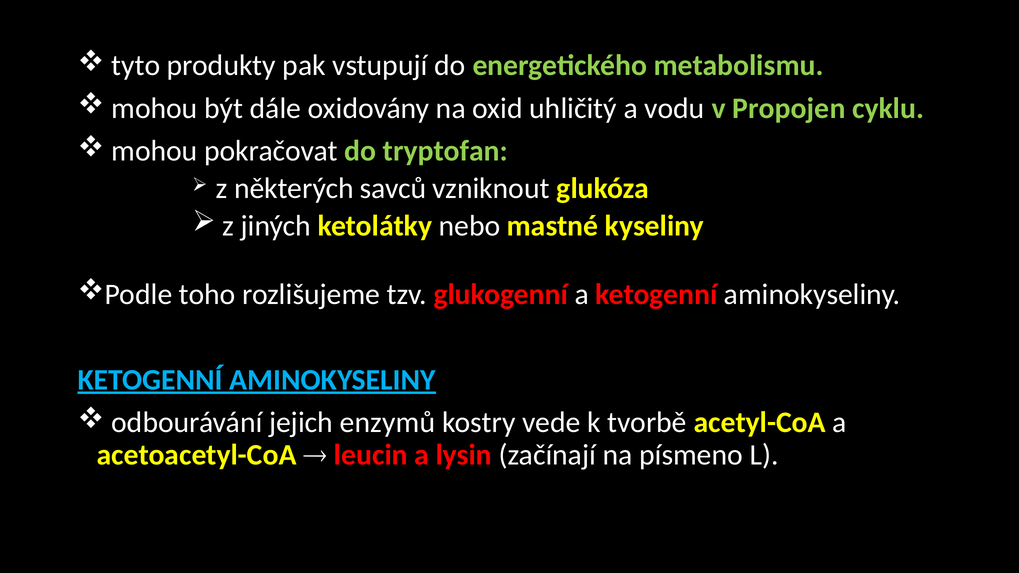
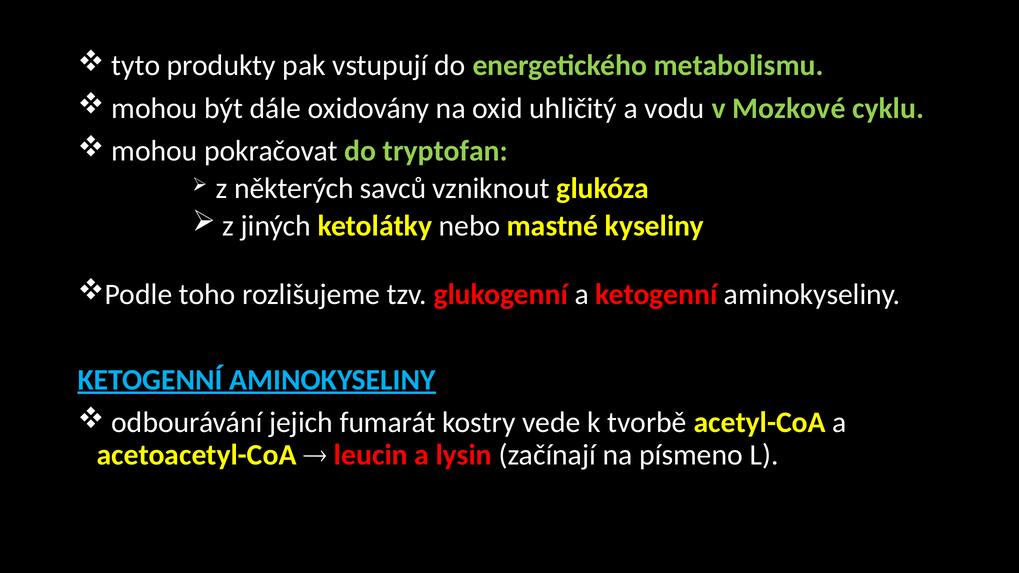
Propojen: Propojen -> Mozkové (789, 108)
enzymů: enzymů -> fumarát (388, 423)
